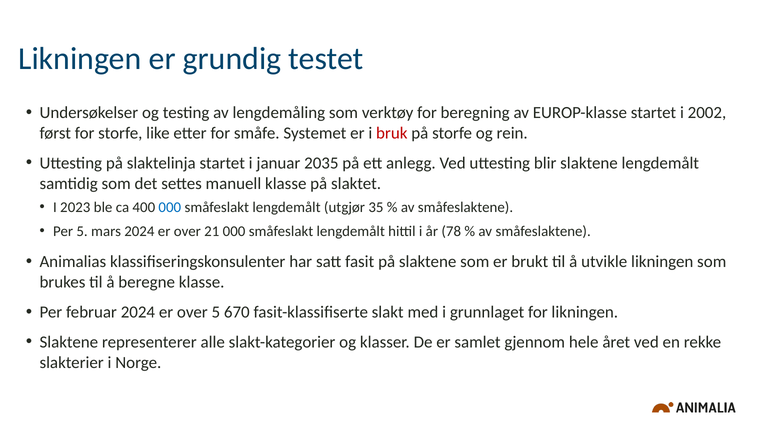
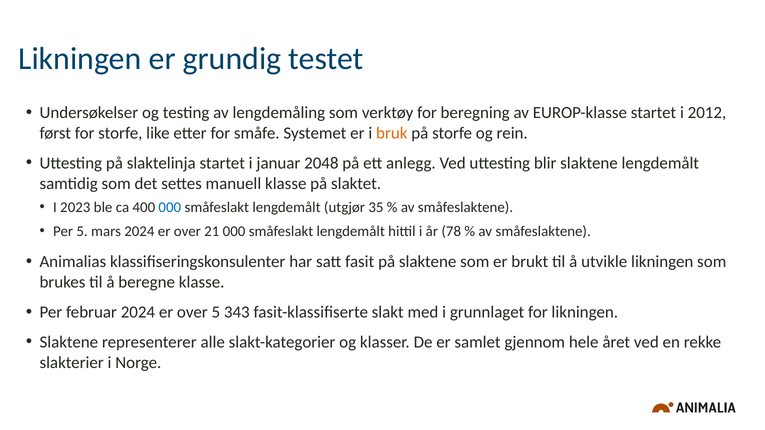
2002: 2002 -> 2012 (707, 113)
bruk colour: red -> orange (392, 133)
2035: 2035 -> 2048 (321, 163)
670: 670 -> 343 (237, 312)
